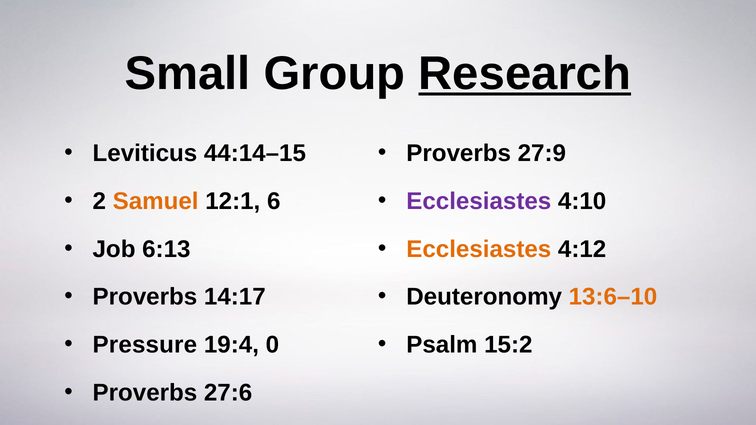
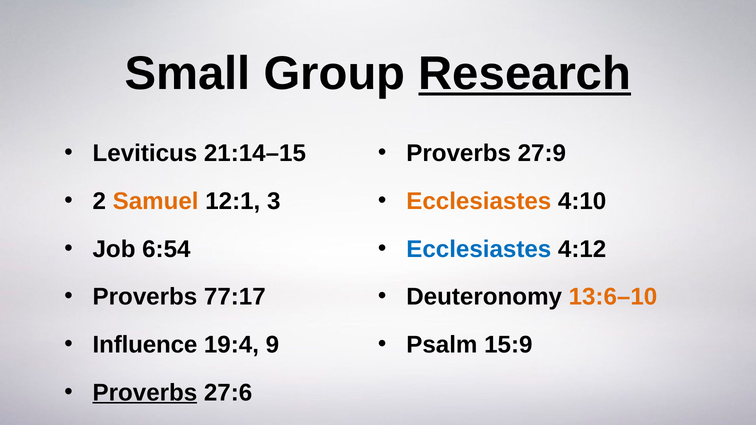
44:14–15: 44:14–15 -> 21:14–15 (255, 154)
6: 6 -> 3 (274, 201)
Ecclesiastes colour: purple -> orange (479, 201)
6:13: 6:13 -> 6:54 (166, 249)
Ecclesiastes colour: orange -> blue (479, 249)
14:17: 14:17 -> 77:17 (235, 297)
Pressure: Pressure -> Influence (145, 345)
0: 0 -> 9 (272, 345)
15:2: 15:2 -> 15:9 (508, 345)
Proverbs underline: none -> present (145, 393)
